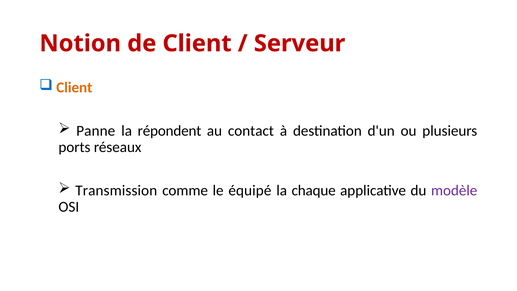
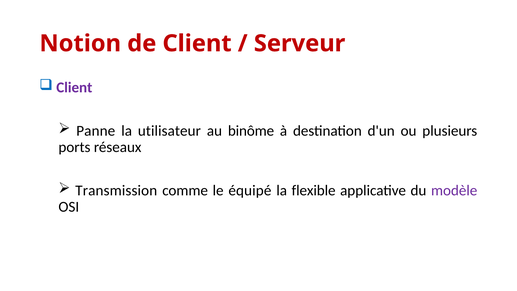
Client colour: orange -> purple (74, 87)
répondent: répondent -> utilisateur (169, 131)
contact: contact -> binôme (251, 131)
chaque: chaque -> flexible (314, 190)
